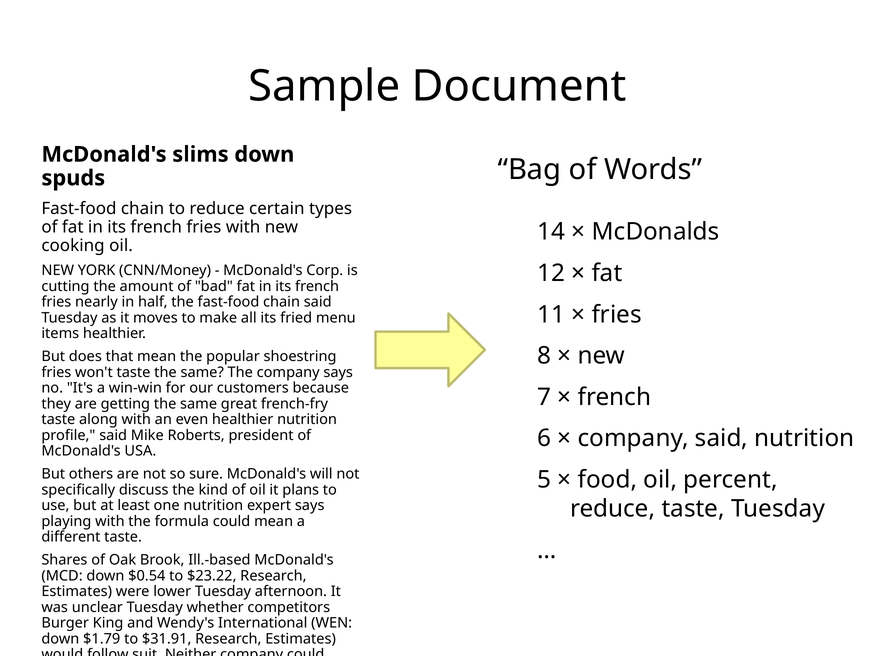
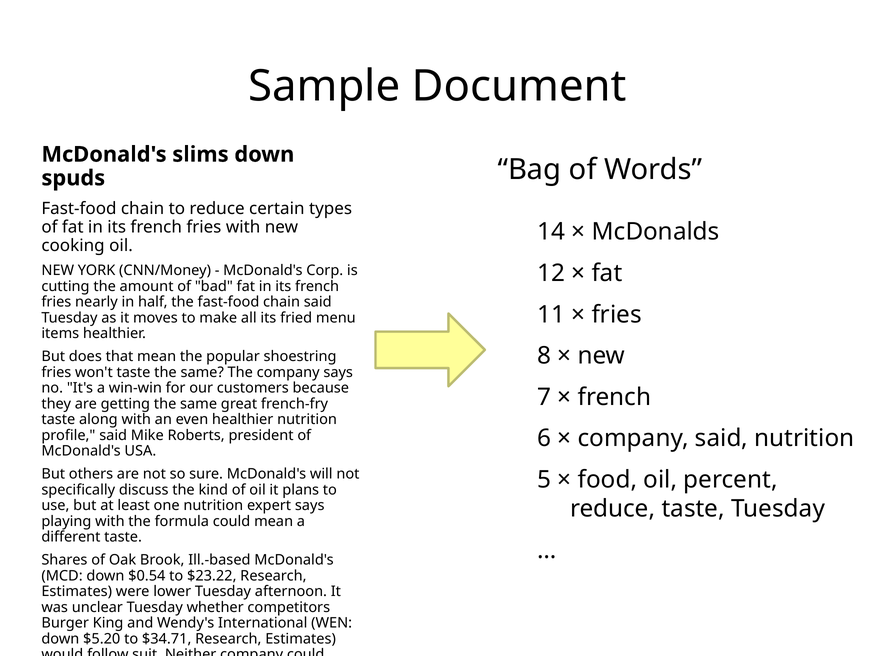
$1.79: $1.79 -> $5.20 (102, 639)
$31.91: $31.91 -> $34.71 (167, 639)
